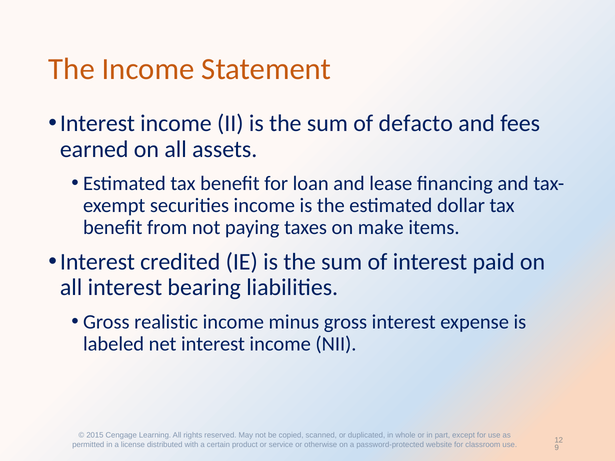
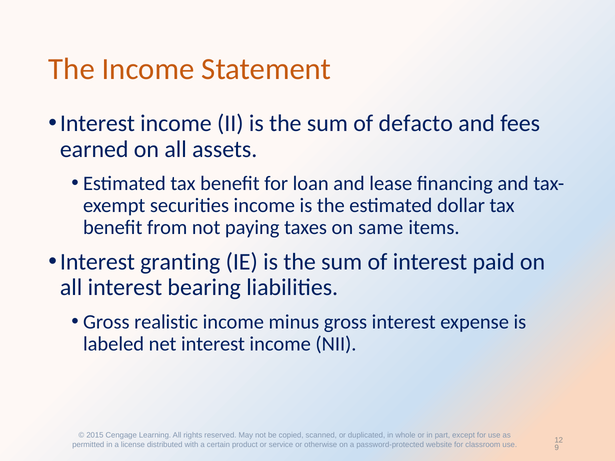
make: make -> same (381, 228)
credited: credited -> granting (180, 262)
